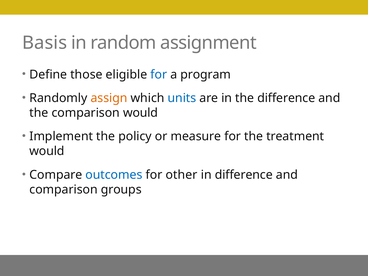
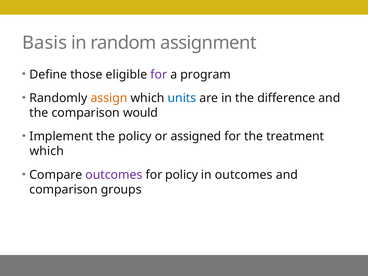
for colour: blue -> purple (159, 74)
measure: measure -> assigned (196, 136)
would: would -> which (47, 151)
outcomes colour: blue -> purple (114, 175)
for other: other -> policy (182, 175)
in difference: difference -> outcomes (244, 175)
